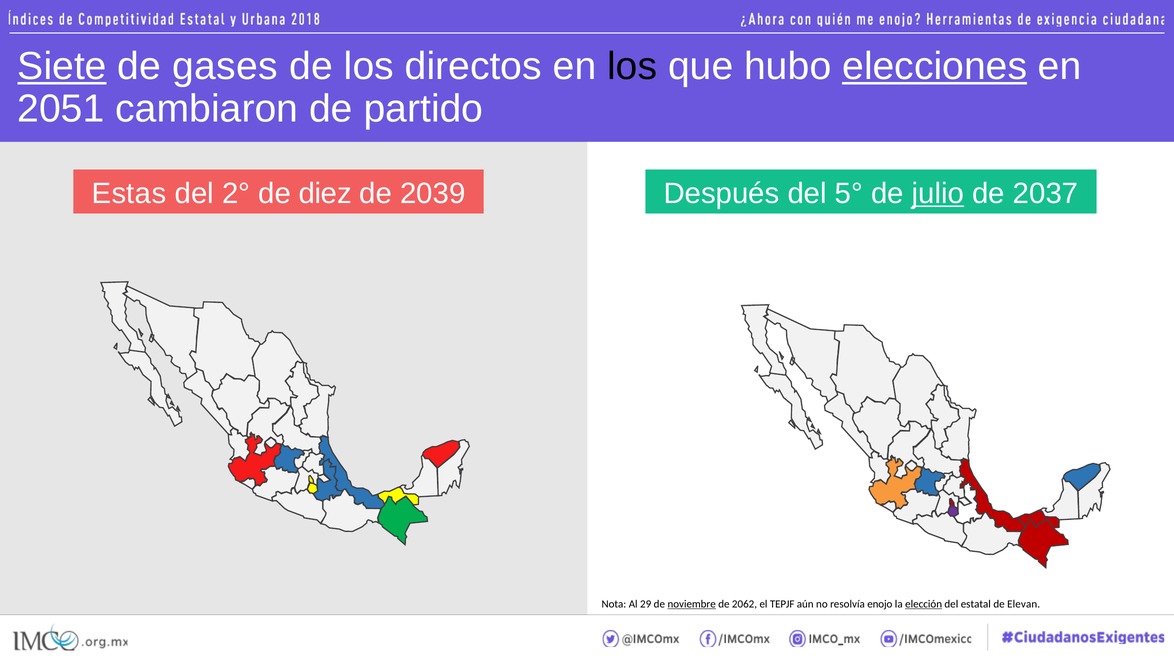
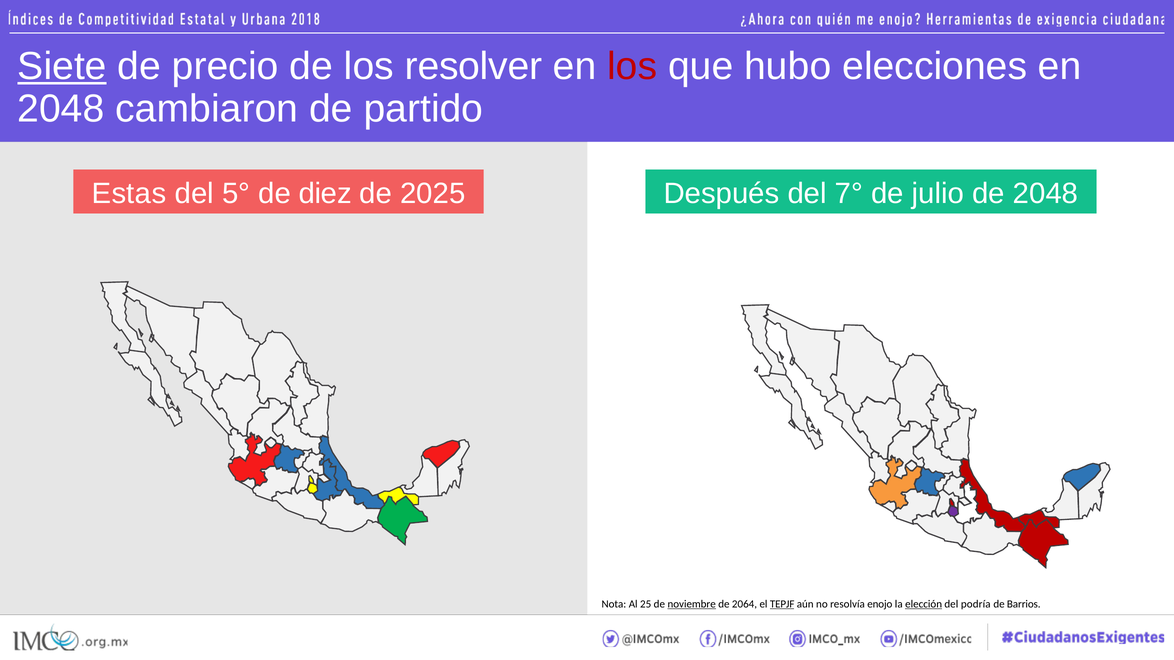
gases: gases -> precio (225, 67)
directos: directos -> resolver (473, 67)
los colour: black -> red (632, 67)
elecciones underline: present -> none (935, 67)
2051: 2051 -> 2048 (61, 109)
2°: 2° -> 5° (236, 194)
2039: 2039 -> 2025 (433, 194)
5°: 5° -> 7° (849, 194)
julio underline: present -> none (938, 194)
de 2037: 2037 -> 2048 (1046, 194)
29: 29 -> 25 (646, 604)
2062: 2062 -> 2064 (745, 604)
TEPJF underline: none -> present (782, 604)
estatal: estatal -> podría (976, 604)
Elevan: Elevan -> Barrios (1024, 604)
